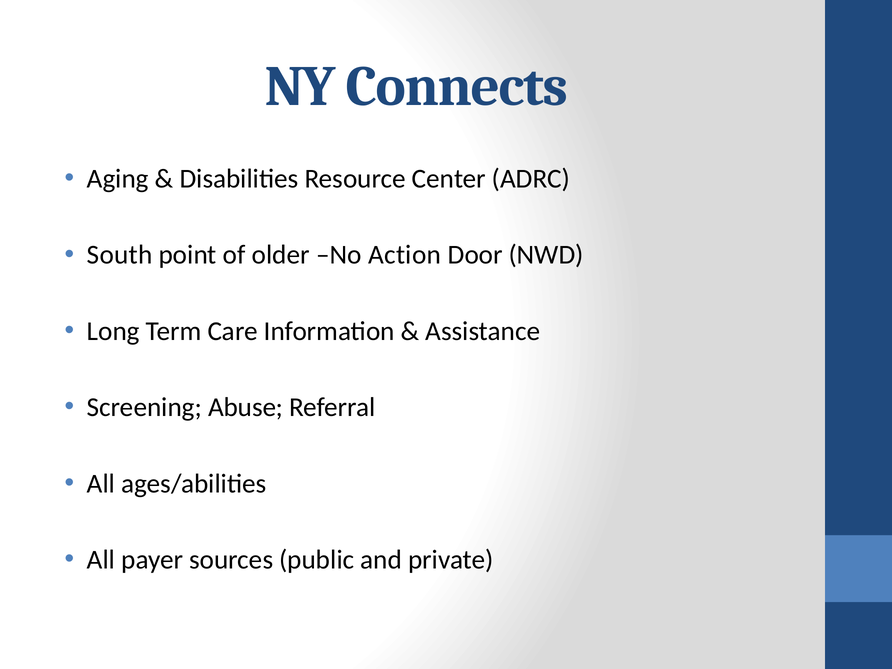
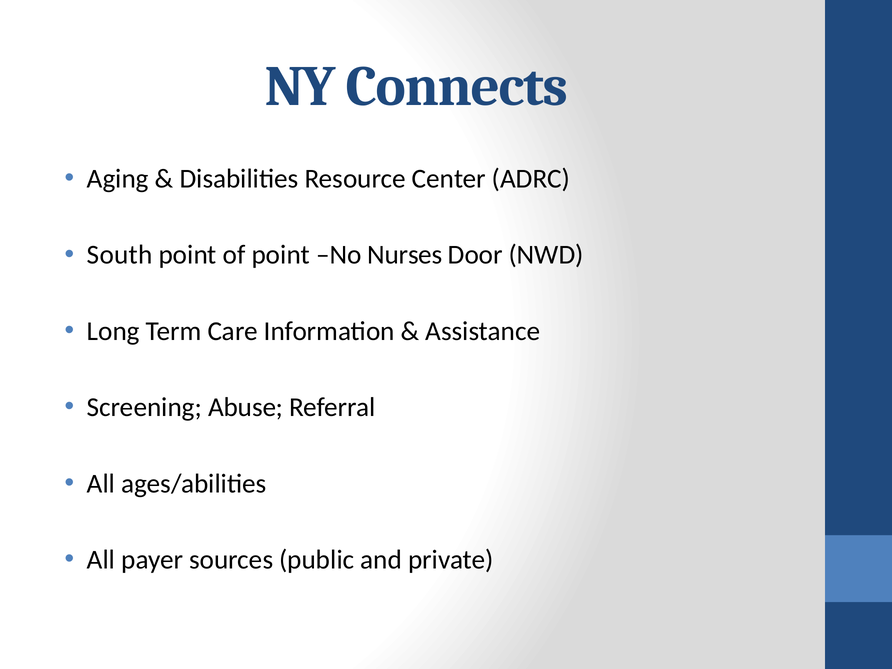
of older: older -> point (281, 255)
Action: Action -> Nurses (405, 255)
